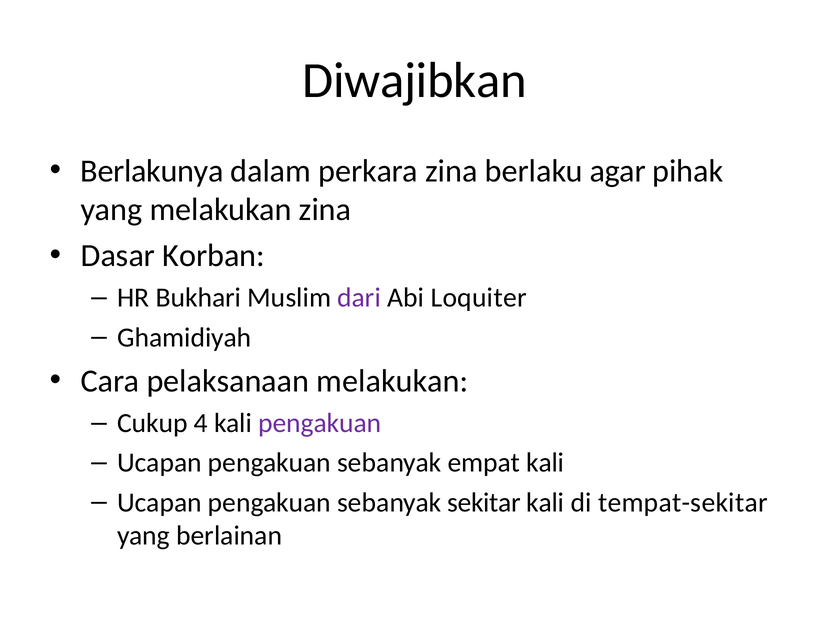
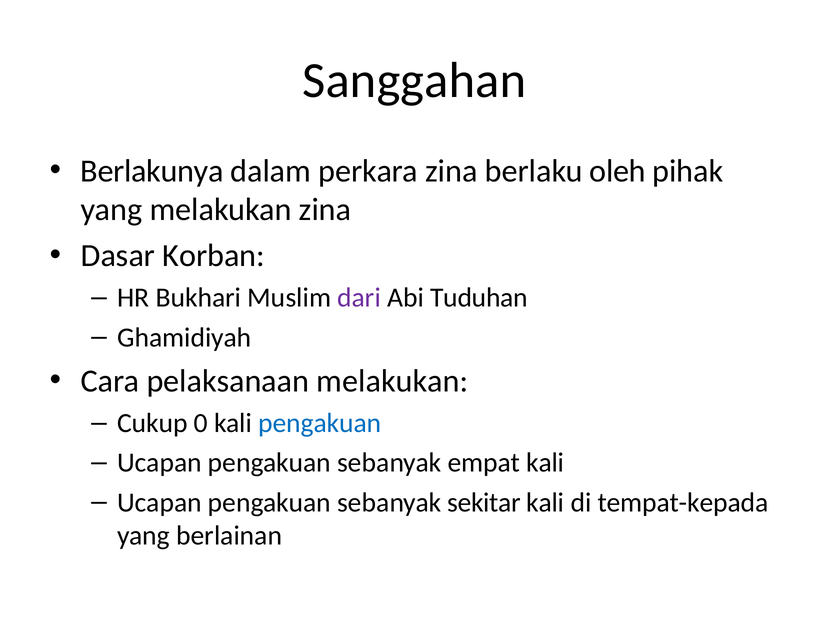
Diwajibkan: Diwajibkan -> Sanggahan (414, 80)
agar: agar -> oleh (618, 171)
Loquiter: Loquiter -> Tuduhan (479, 298)
4: 4 -> 0 (201, 423)
pengakuan colour: purple -> blue (320, 423)
tempat-sekitar: tempat-sekitar -> tempat-kepada (683, 502)
